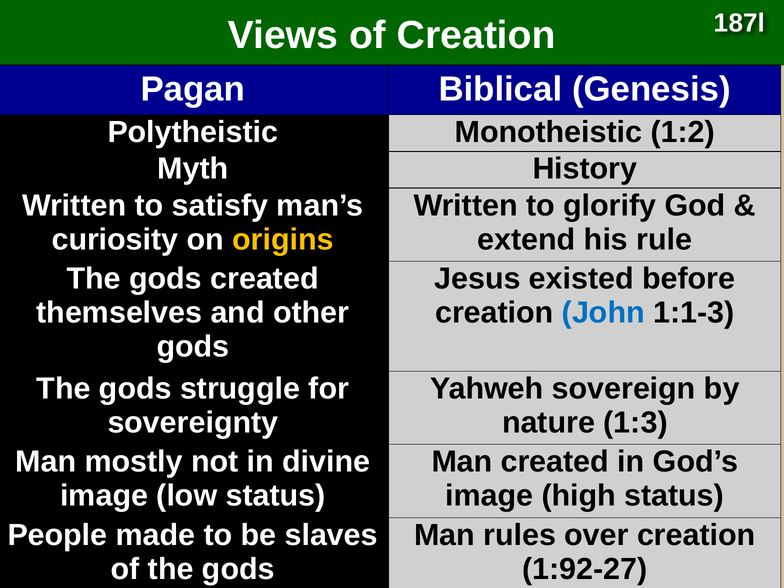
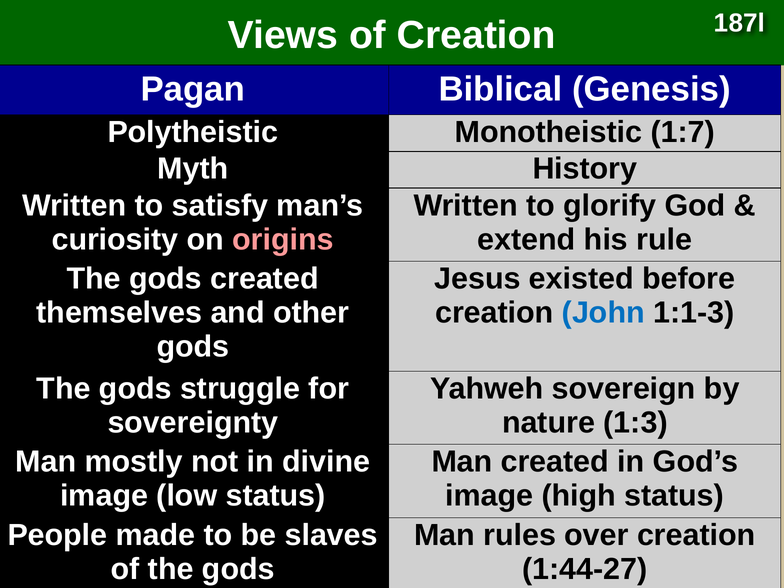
1:2: 1:2 -> 1:7 (683, 132)
origins colour: yellow -> pink (283, 240)
1:92-27: 1:92-27 -> 1:44-27 (585, 569)
